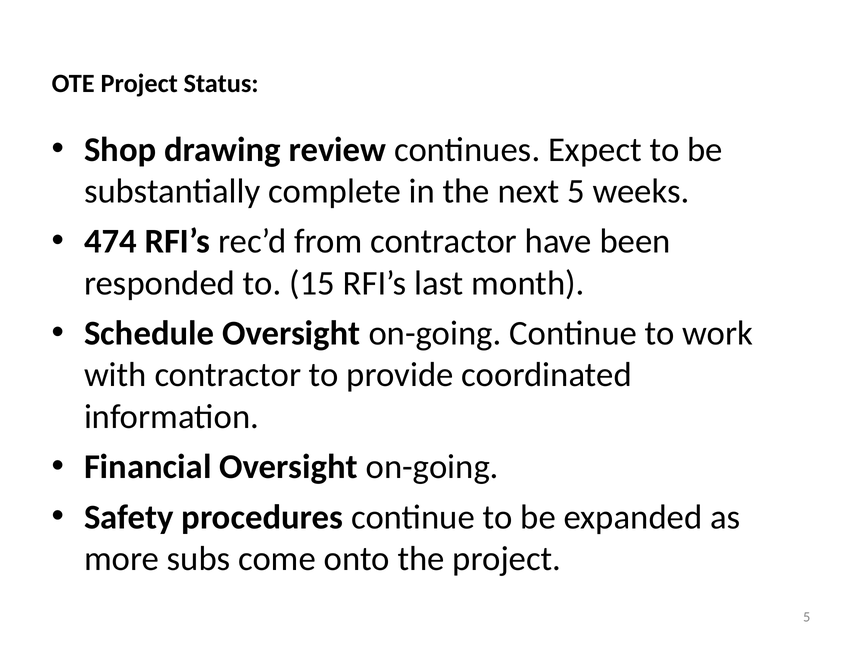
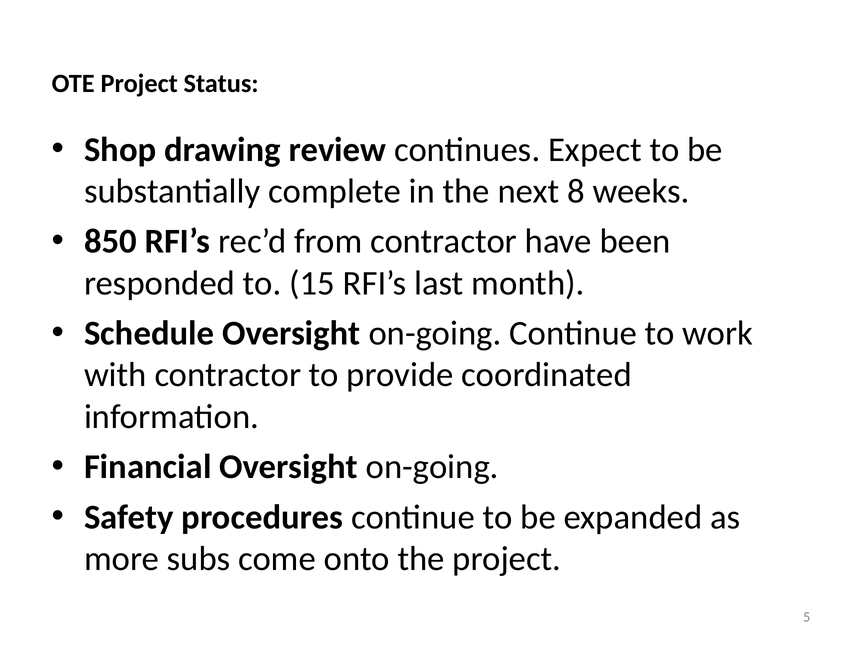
next 5: 5 -> 8 (576, 191)
474: 474 -> 850 (110, 242)
